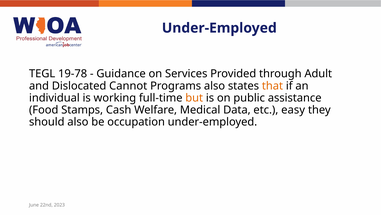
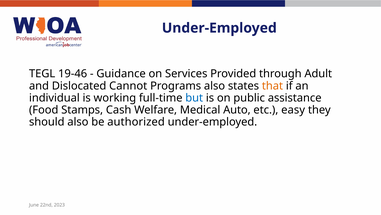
19-78: 19-78 -> 19-46 (73, 74)
but colour: orange -> blue (194, 98)
Data: Data -> Auto (237, 110)
occupation: occupation -> authorized (136, 122)
